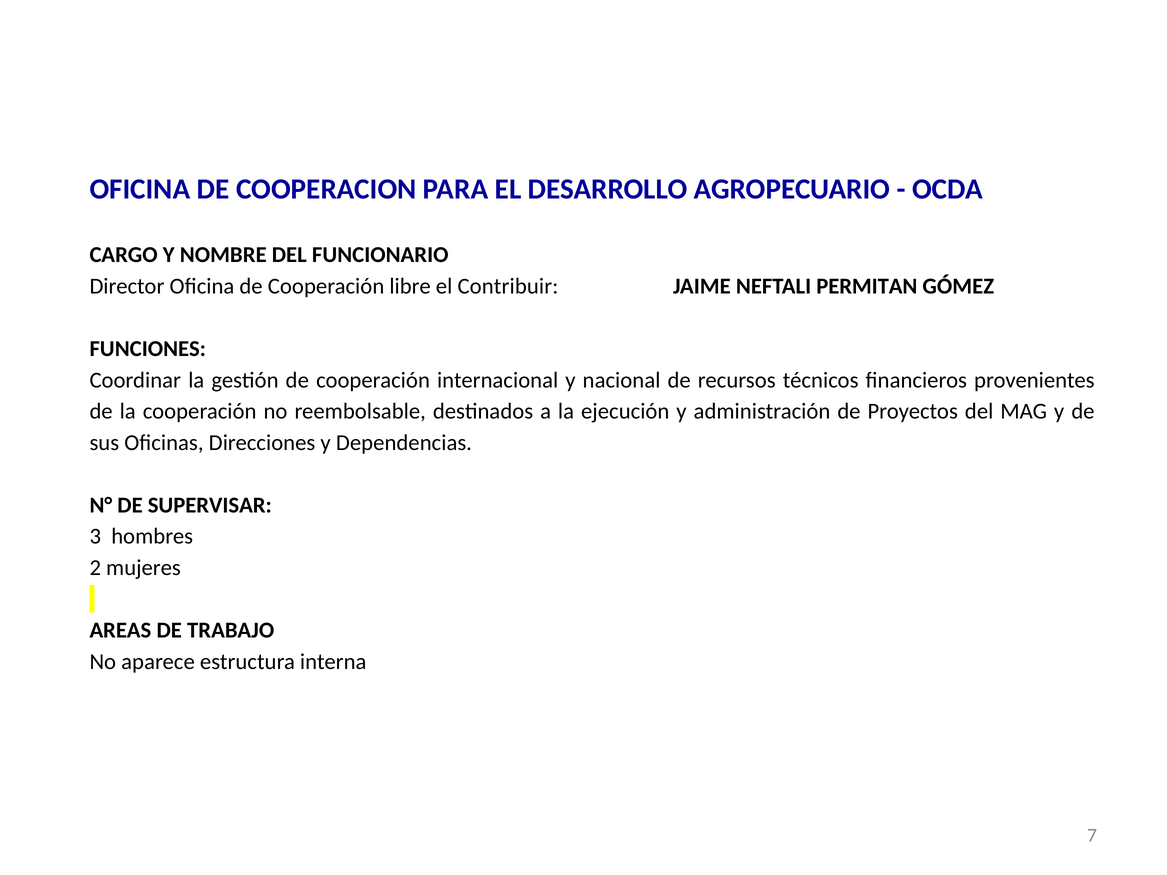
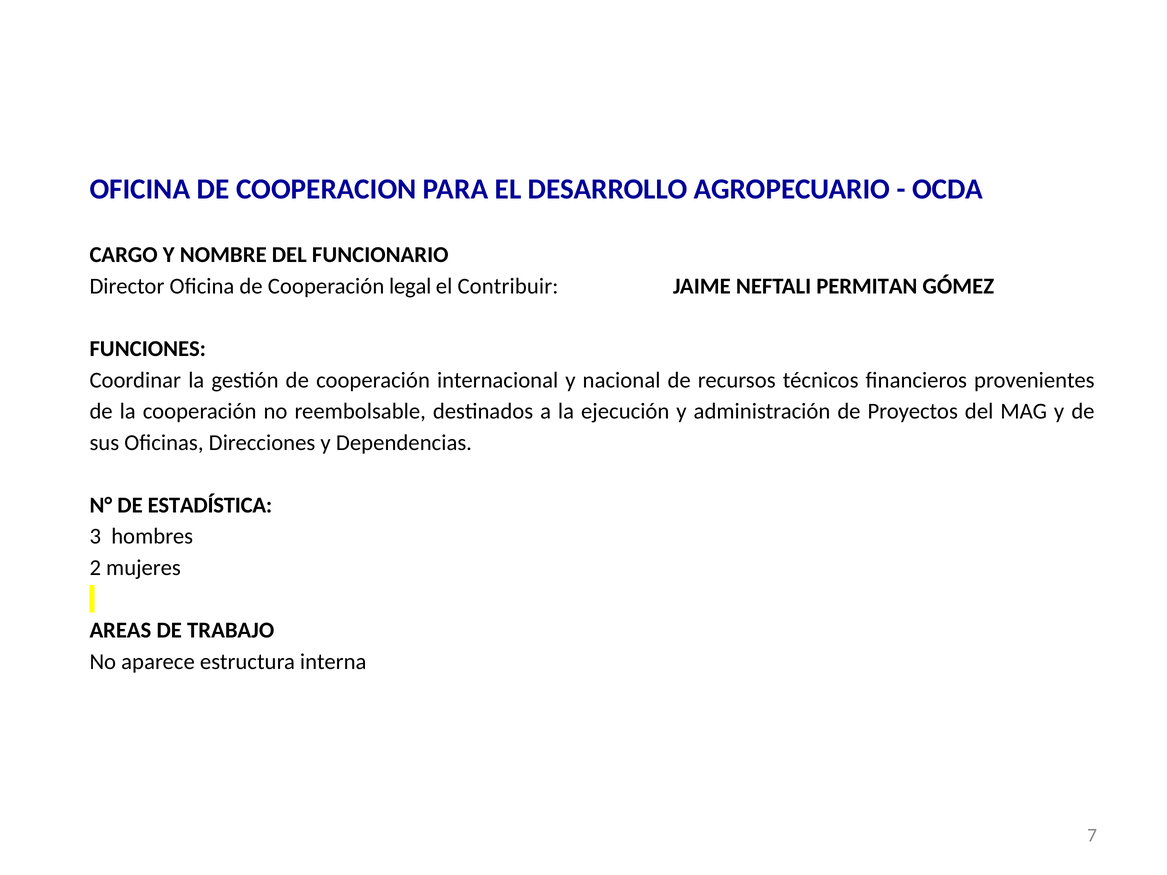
libre: libre -> legal (410, 286)
SUPERVISAR: SUPERVISAR -> ESTADÍSTICA (210, 505)
